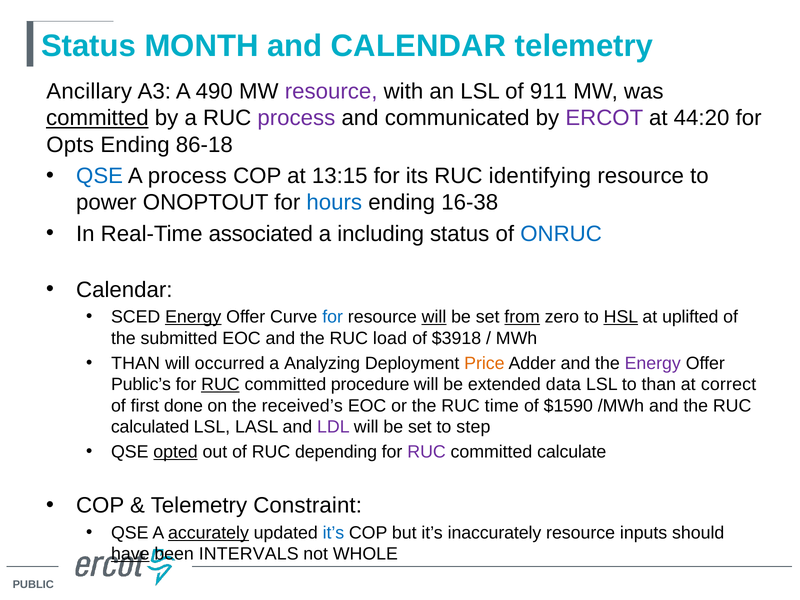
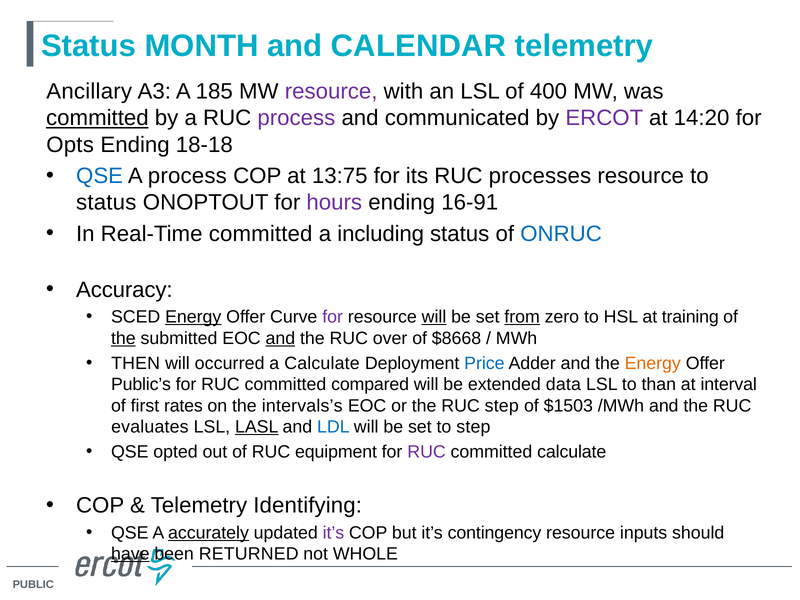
490: 490 -> 185 (214, 91)
911: 911 -> 400 (549, 91)
44:20: 44:20 -> 14:20 (702, 118)
86-18: 86-18 -> 18-18 (204, 145)
13:15: 13:15 -> 13:75 (340, 176)
identifying: identifying -> processes (540, 176)
power: power -> status (106, 203)
hours colour: blue -> purple (334, 203)
16-38: 16-38 -> 16-91 (470, 203)
Real-Time associated: associated -> committed (261, 234)
Calendar: Calendar -> Accuracy (124, 290)
for colour: blue -> purple (333, 317)
HSL underline: present -> none (621, 317)
uplifted: uplifted -> training (690, 317)
the underline: none -> present (123, 338)
and underline: none -> present (280, 338)
load: load -> over (390, 338)
$3918: $3918 -> $8668 (456, 338)
THAN: THAN -> THEN (136, 363)
a Analyzing: Analyzing -> Calculate (322, 363)
Price colour: orange -> blue (484, 363)
Energy colour: purple -> orange (653, 363)
RUC underline: present -> none (220, 384)
procedure: procedure -> compared (370, 384)
correct: correct -> interval (729, 384)
done: done -> rates (183, 406)
received’s: received’s -> intervals’s (302, 406)
RUC time: time -> step (502, 406)
$1590: $1590 -> $1503 (568, 406)
calculated: calculated -> evaluates (150, 427)
LASL underline: none -> present (257, 427)
LDL colour: purple -> blue (333, 427)
opted underline: present -> none (175, 452)
depending: depending -> equipment (336, 452)
Constraint: Constraint -> Identifying (308, 506)
it’s colour: blue -> purple (333, 533)
inaccurately: inaccurately -> contingency (494, 533)
INTERVALS: INTERVALS -> RETURNED (249, 554)
